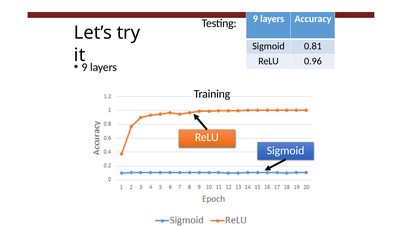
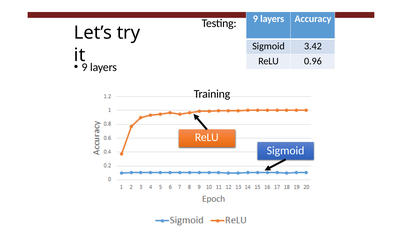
0.81: 0.81 -> 3.42 (313, 46)
